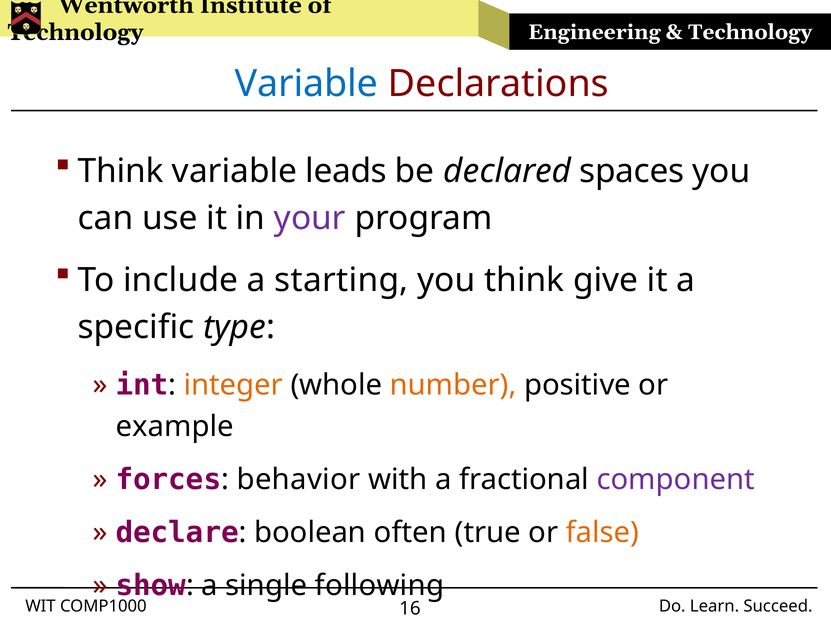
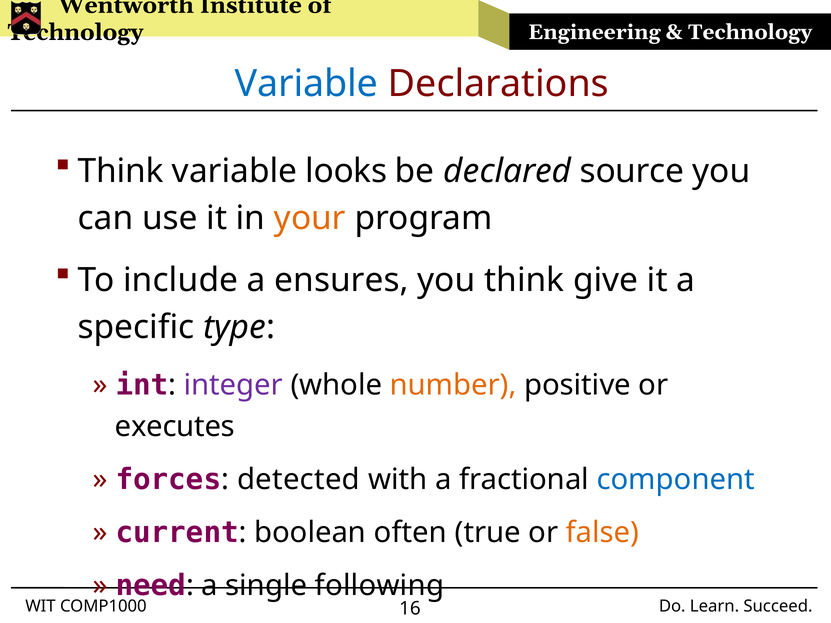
leads: leads -> looks (346, 171)
spaces: spaces -> source (632, 171)
your colour: purple -> orange (310, 218)
starting: starting -> ensures (342, 280)
integer colour: orange -> purple (233, 385)
example: example -> executes (175, 426)
behavior: behavior -> detected (299, 480)
component colour: purple -> blue (676, 480)
declare: declare -> current (177, 533)
show: show -> need (151, 586)
